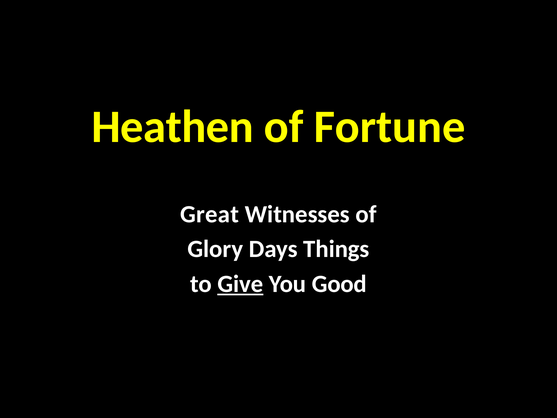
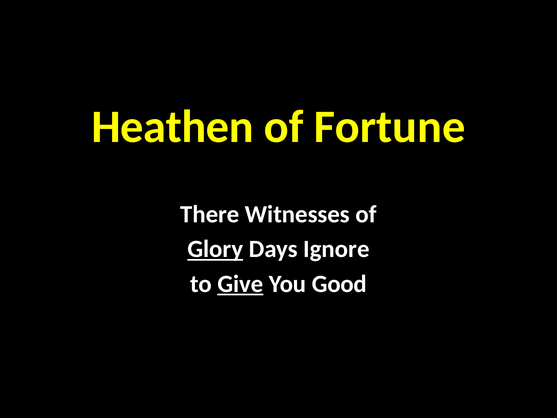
Great: Great -> There (210, 214)
Glory underline: none -> present (215, 249)
Things: Things -> Ignore (336, 249)
